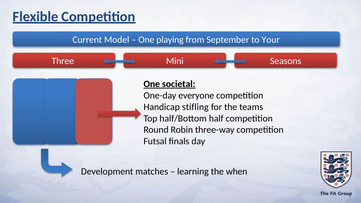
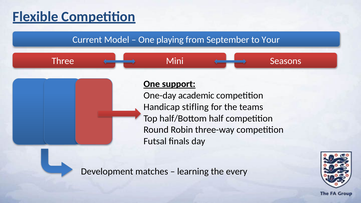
societal: societal -> support (179, 84)
everyone: everyone -> academic (196, 95)
when: when -> every (237, 172)
